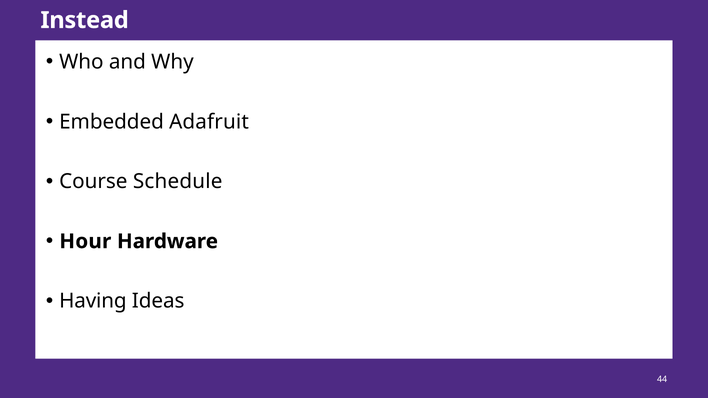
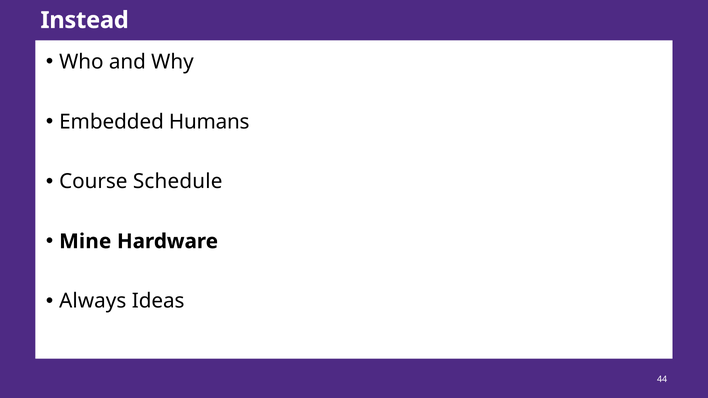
Adafruit: Adafruit -> Humans (209, 122)
Hour: Hour -> Mine (85, 242)
Having: Having -> Always (93, 301)
